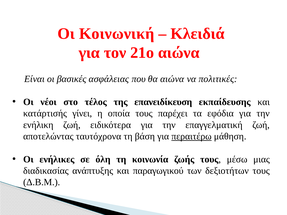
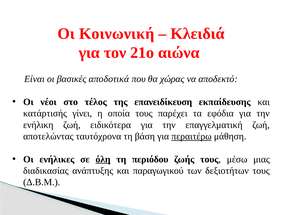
ασφάλειας: ασφάλειας -> αποδοτικά (109, 79)
θα αιώνα: αιώνα -> χώρας (172, 79)
πολιτικές: πολιτικές -> αποδεκτό (218, 79)
όλη underline: none -> present (103, 159)
κοινωνία: κοινωνία -> περιόδου (150, 159)
